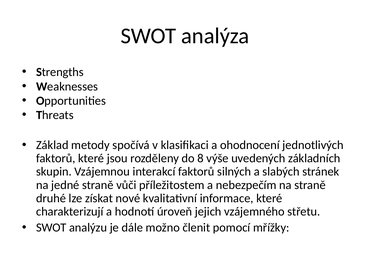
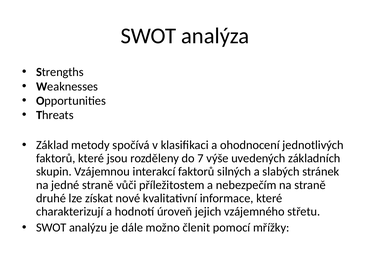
8: 8 -> 7 (200, 158)
